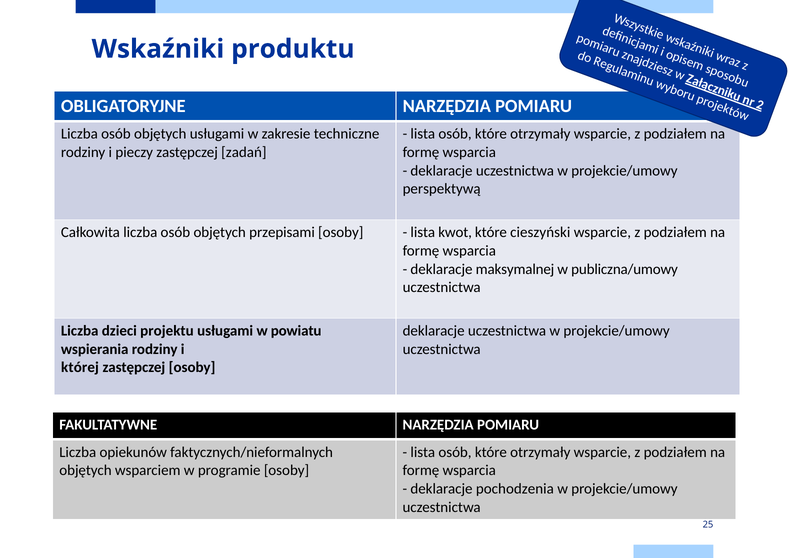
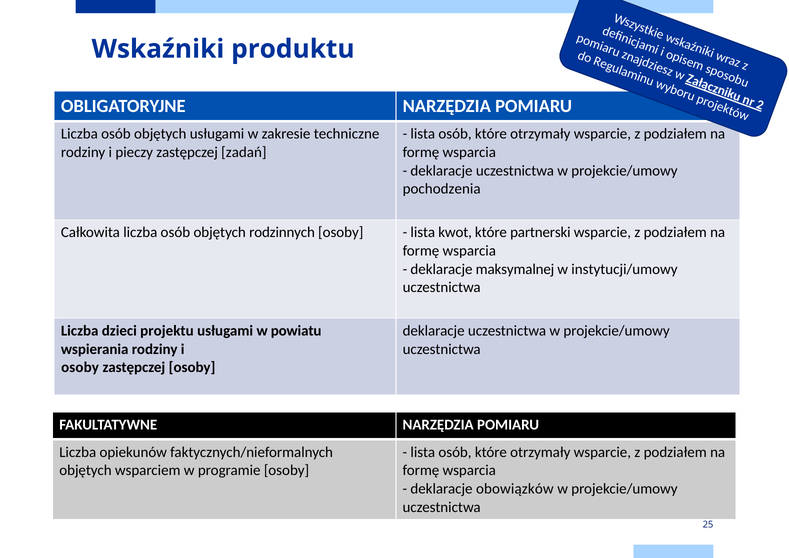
perspektywą: perspektywą -> pochodzenia (442, 189)
przepisami: przepisami -> rodzinnych (282, 232)
cieszyński: cieszyński -> partnerski (540, 232)
publiczna/umowy: publiczna/umowy -> instytucji/umowy (624, 269)
której: której -> osoby (80, 367)
pochodzenia: pochodzenia -> obowiązków (515, 489)
